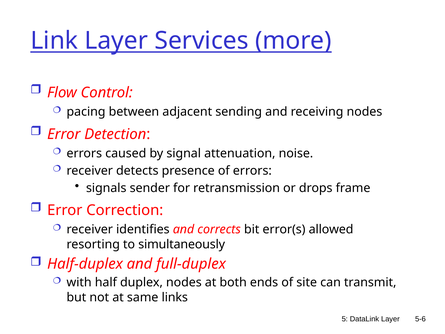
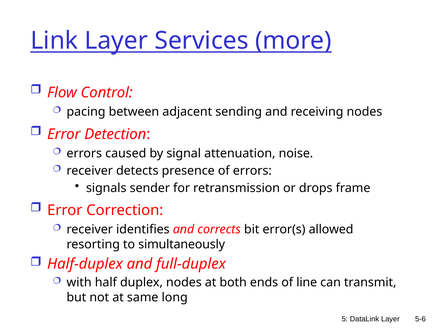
site: site -> line (307, 282)
links: links -> long (175, 297)
